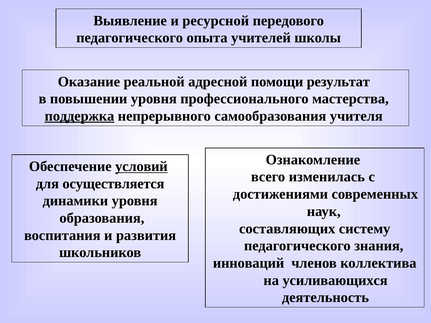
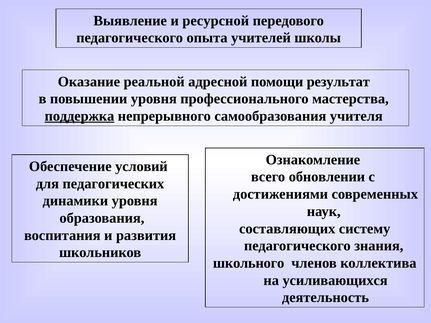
условий underline: present -> none (141, 167)
изменилась: изменилась -> обновлении (327, 177)
осуществляется: осуществляется -> педагогических (113, 184)
инноваций: инноваций -> школьного (249, 263)
